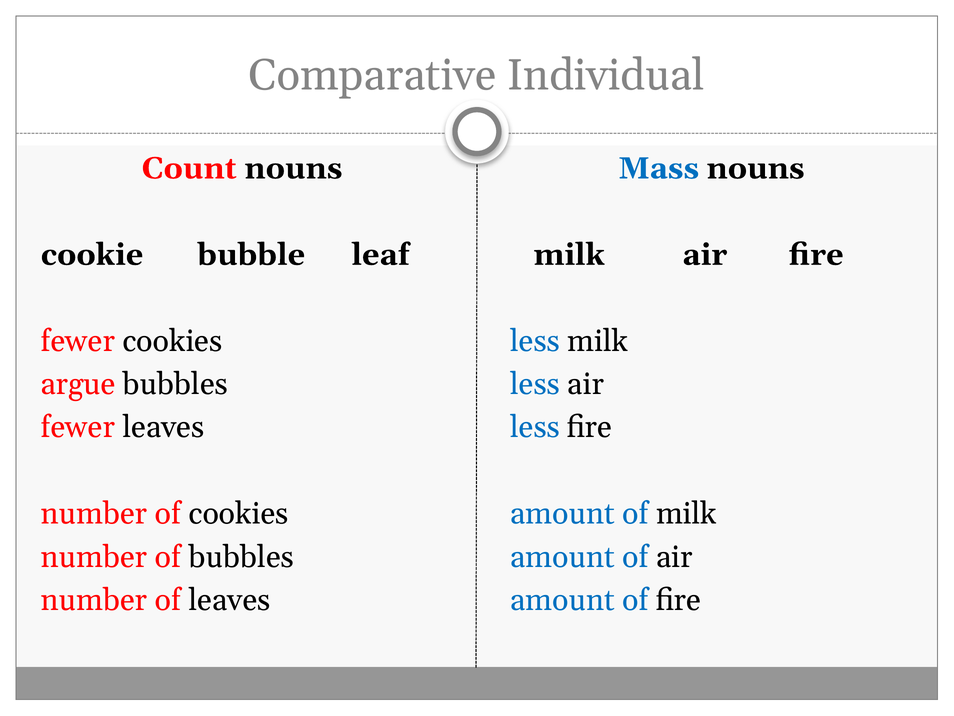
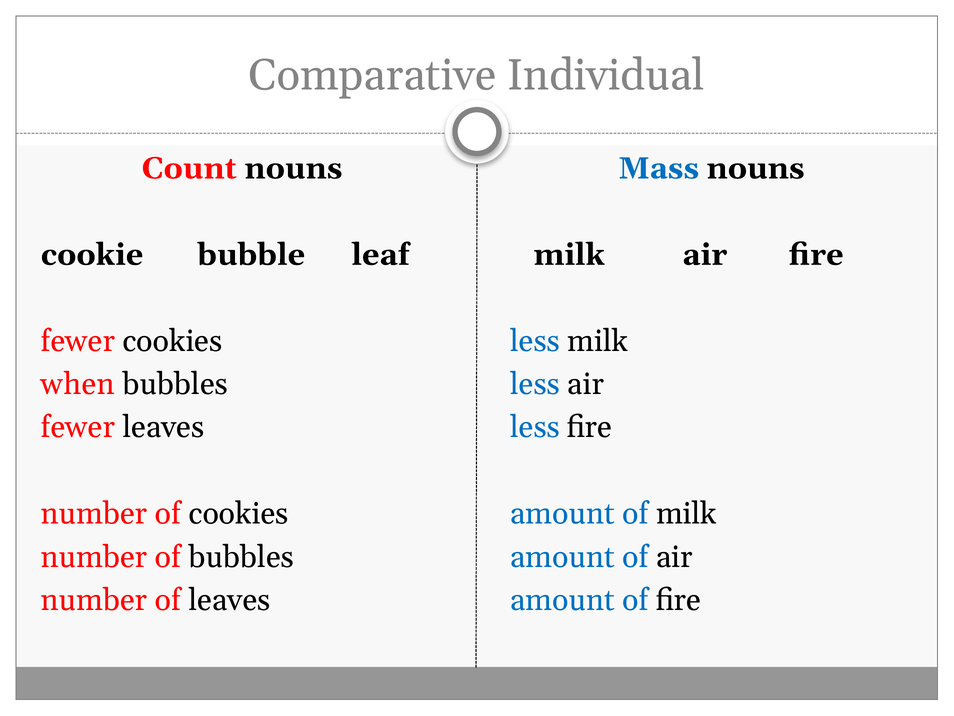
argue: argue -> when (78, 384)
